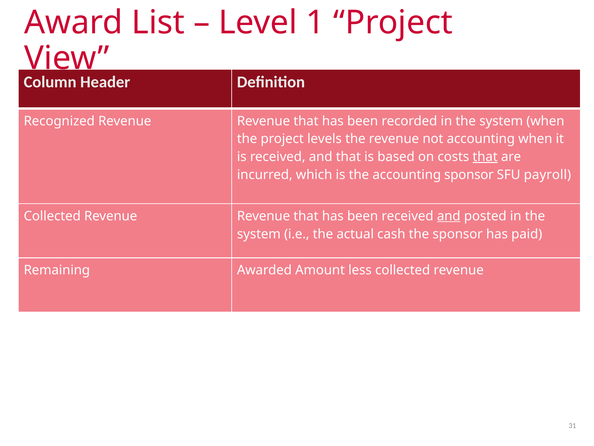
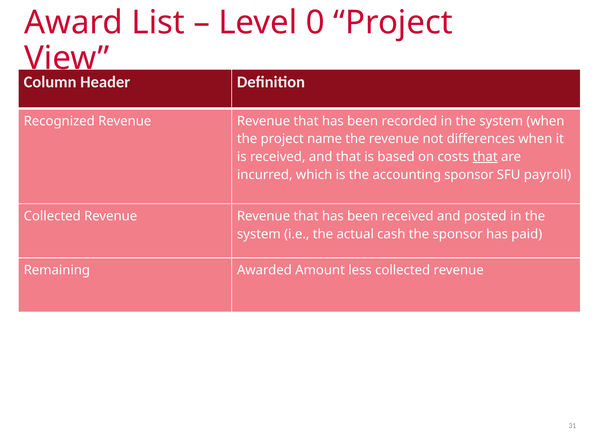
1: 1 -> 0 (315, 23)
levels: levels -> name (325, 139)
not accounting: accounting -> differences (481, 139)
and underline: present -> none (449, 216)
